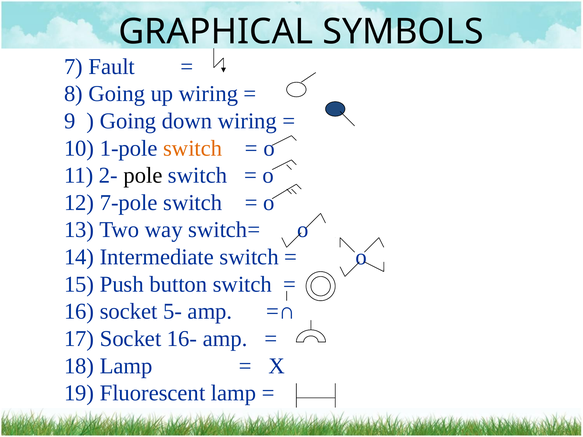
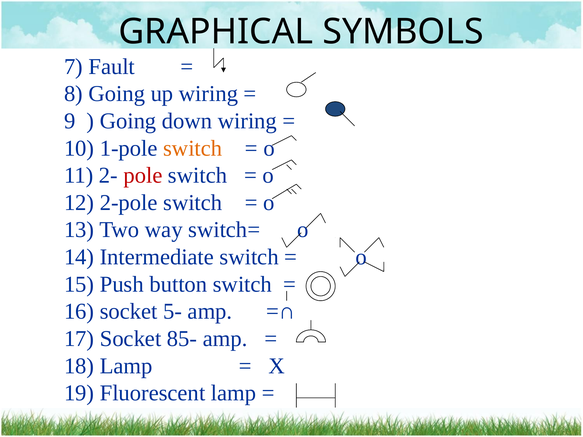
pole colour: black -> red (143, 176)
7-pole: 7-pole -> 2-pole (129, 203)
16-: 16- -> 85- (182, 339)
